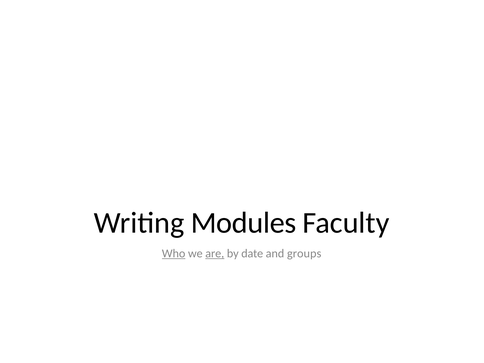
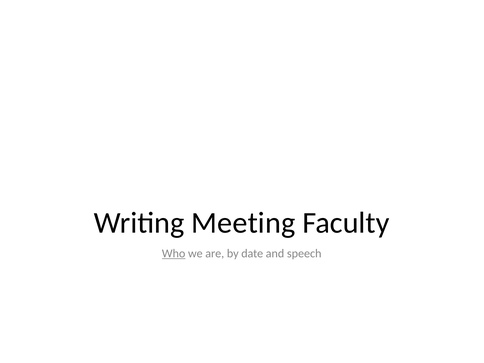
Modules: Modules -> Meeting (243, 223)
are underline: present -> none (215, 253)
groups: groups -> speech (304, 253)
